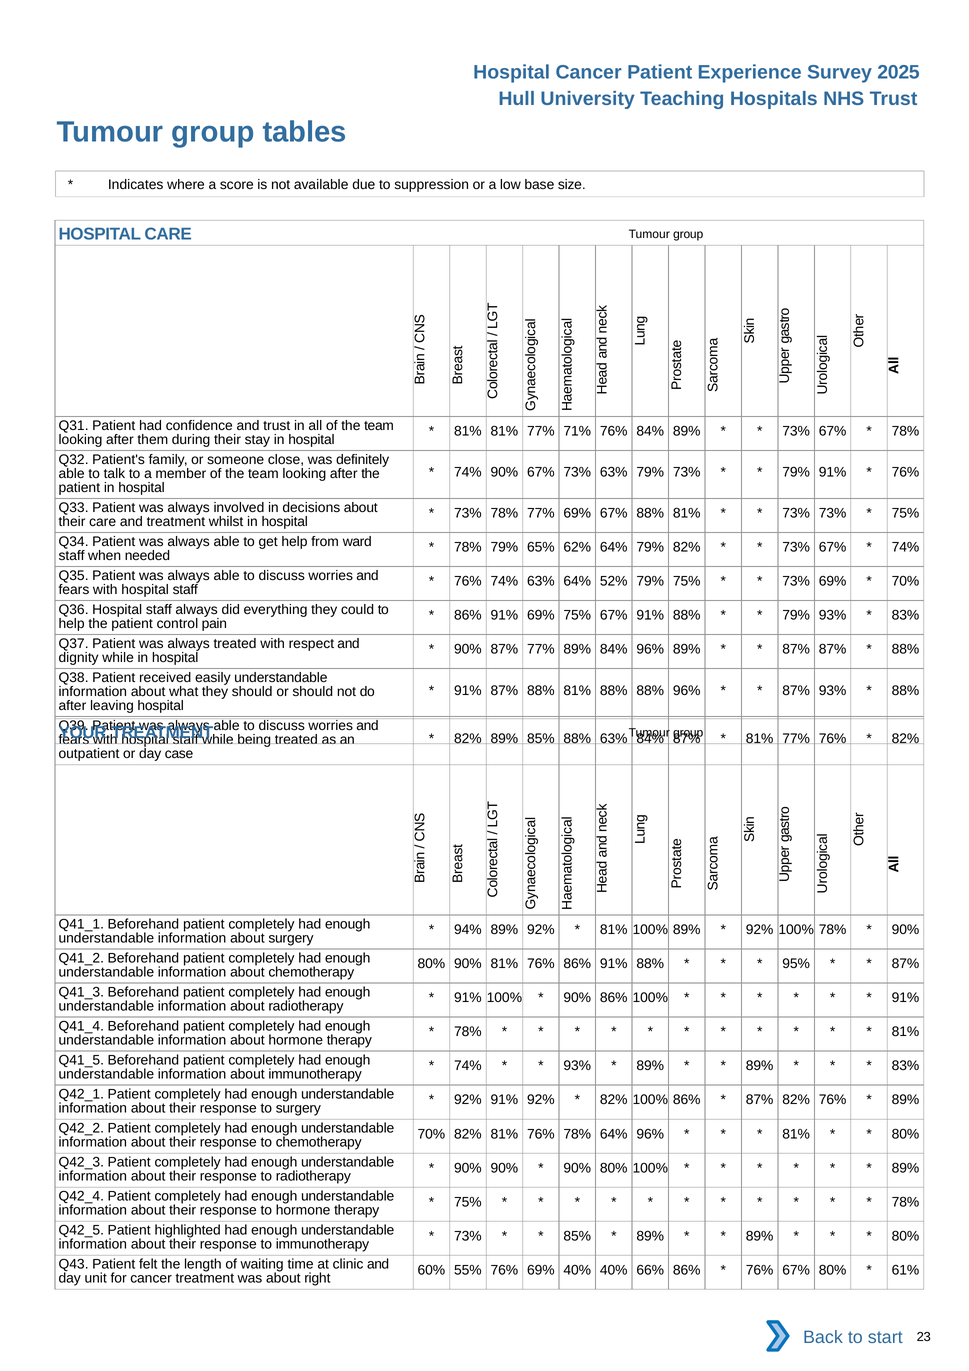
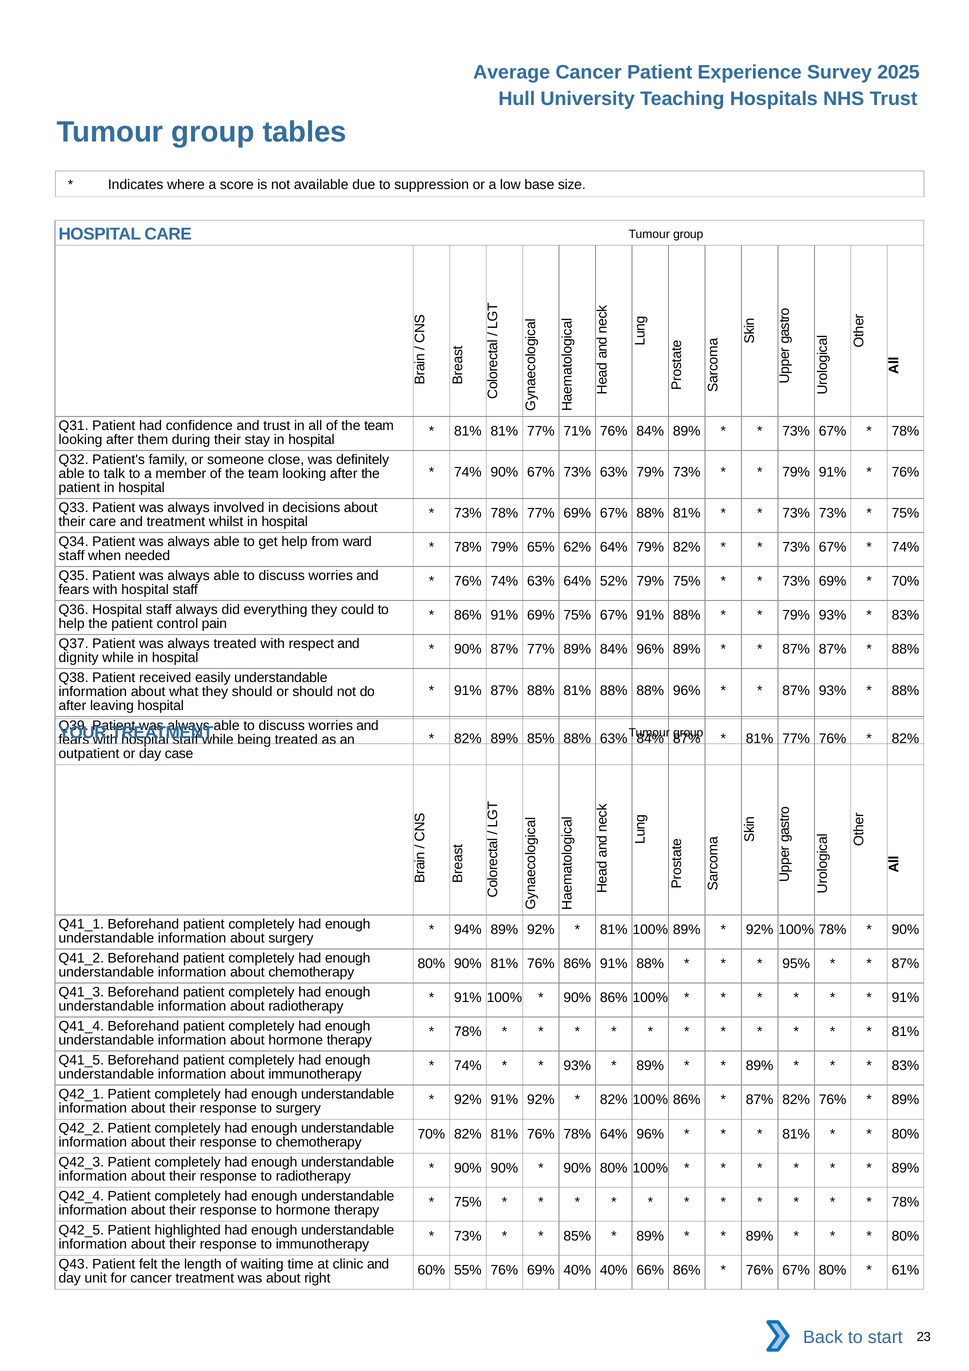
Hospital: Hospital -> Average (512, 72)
